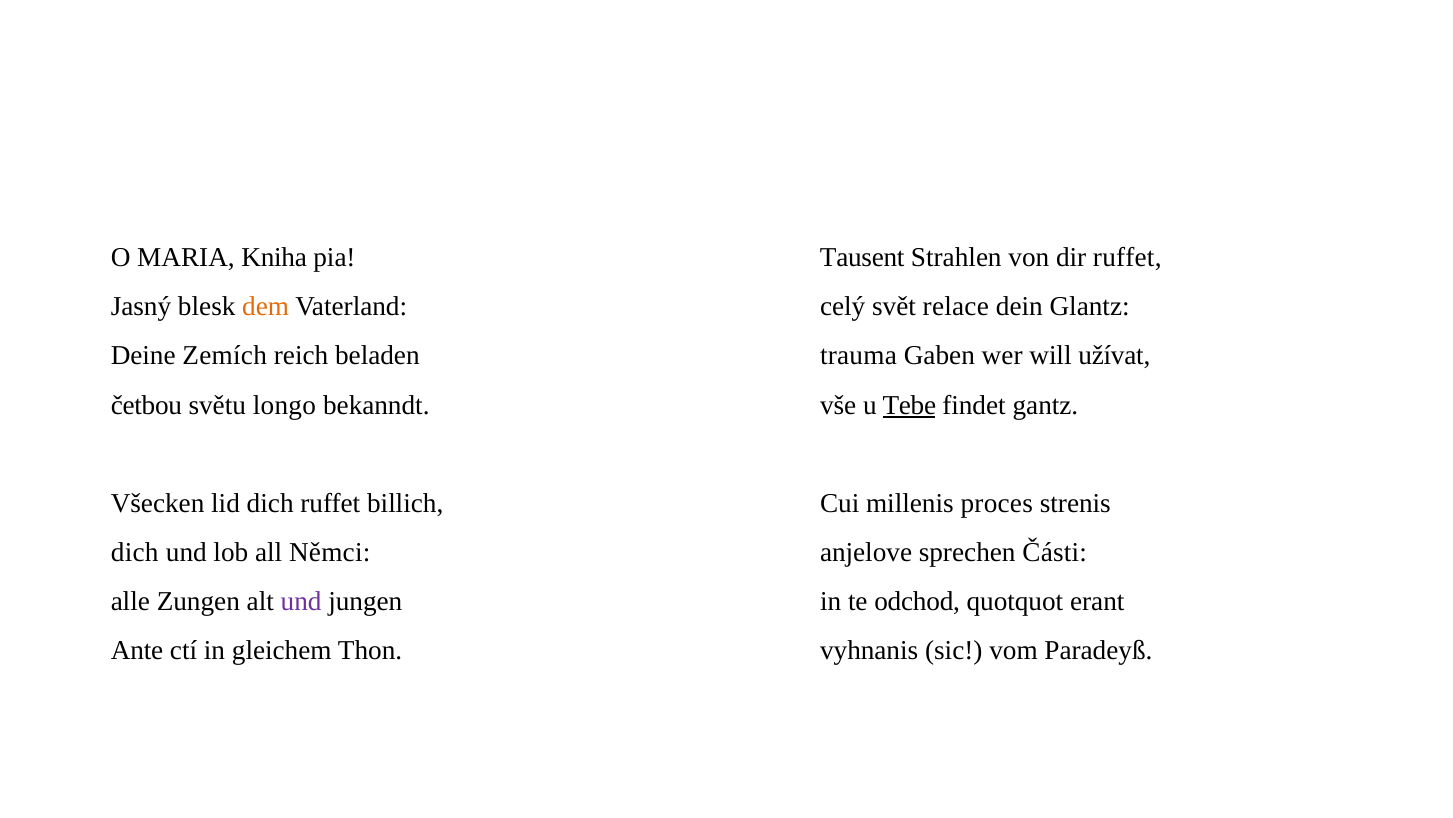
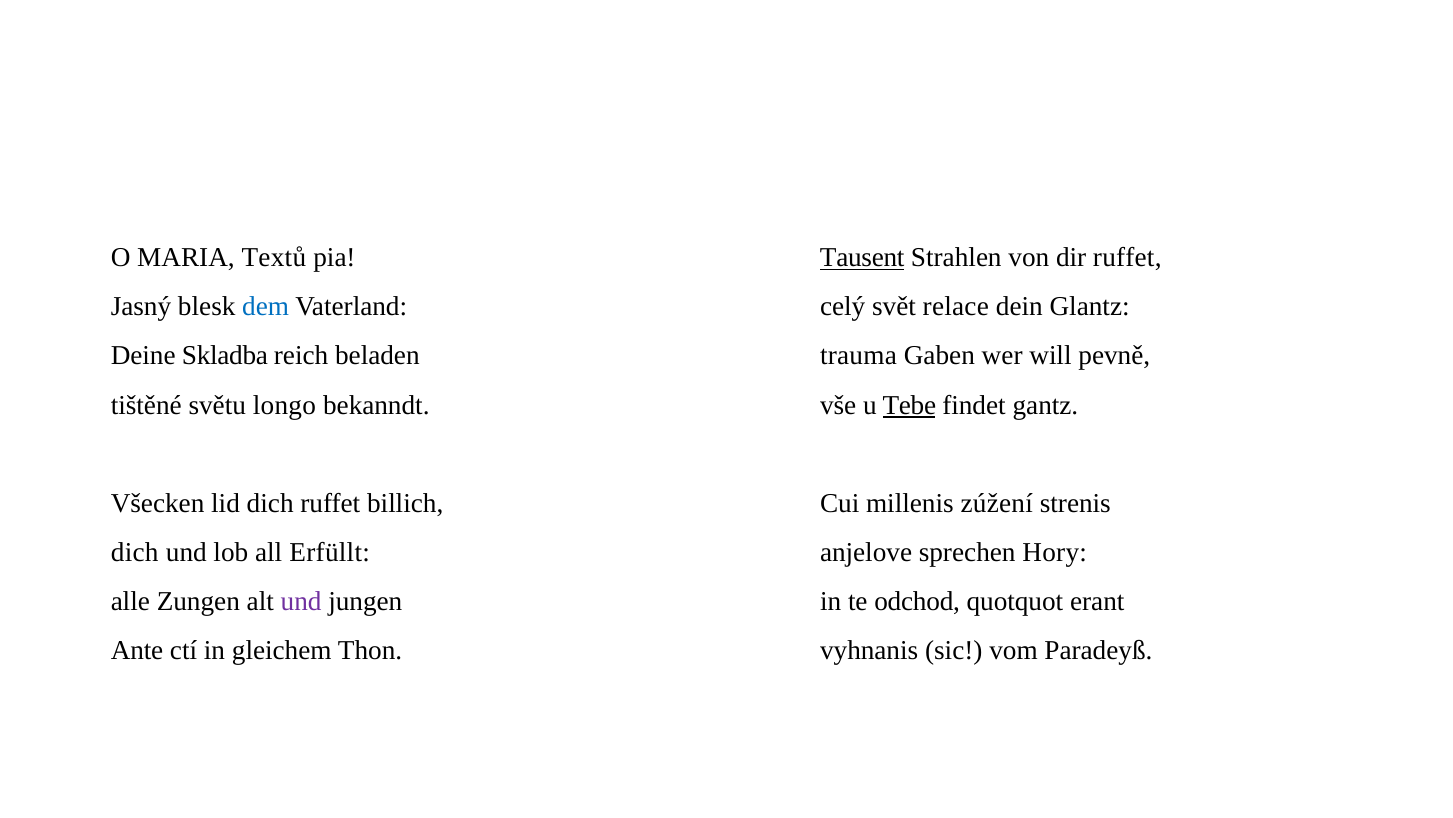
Kniha: Kniha -> Textů (274, 258)
Tausent underline: none -> present (862, 258)
dem colour: orange -> blue (266, 307)
Zemích: Zemích -> Skladba (225, 356)
užívat: užívat -> pevně (1114, 356)
četbou: četbou -> tištěné (146, 405)
proces: proces -> zúžení (997, 503)
Němci: Němci -> Erfüllt (330, 552)
Části: Části -> Hory (1055, 552)
